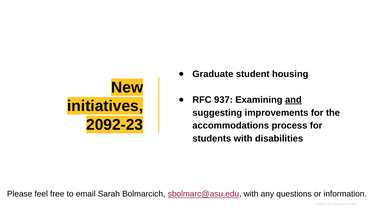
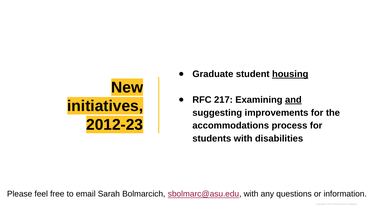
housing underline: none -> present (290, 74)
937: 937 -> 217 (223, 100)
2092-23: 2092-23 -> 2012-23 (115, 125)
